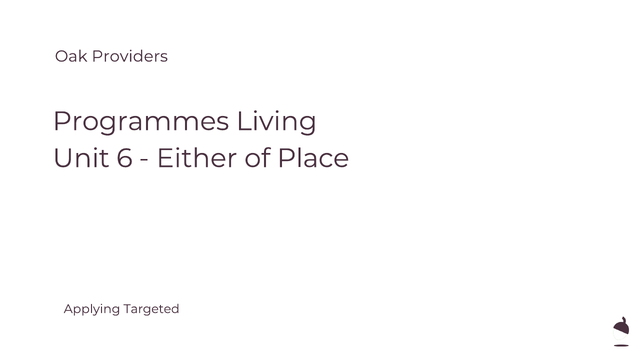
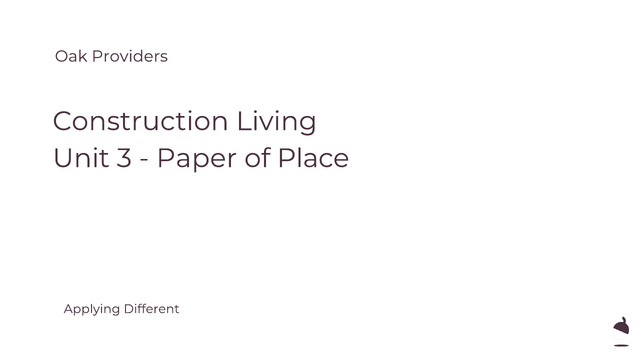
Programmes: Programmes -> Construction (141, 121)
6: 6 -> 3 (124, 158)
Either: Either -> Paper (197, 158)
Targeted: Targeted -> Different (152, 309)
